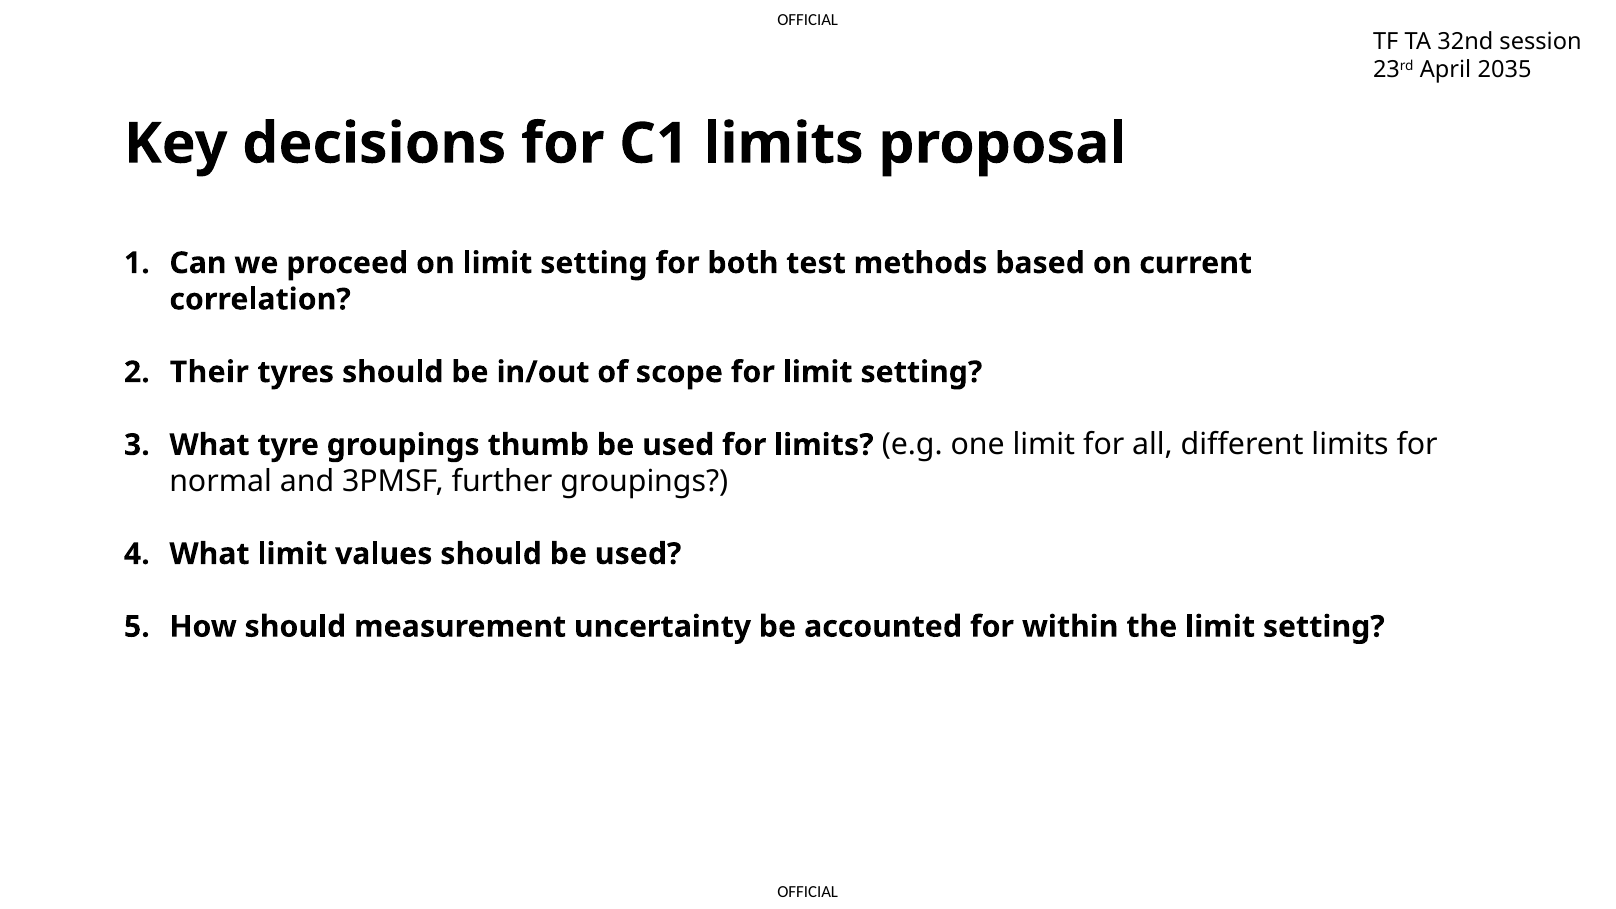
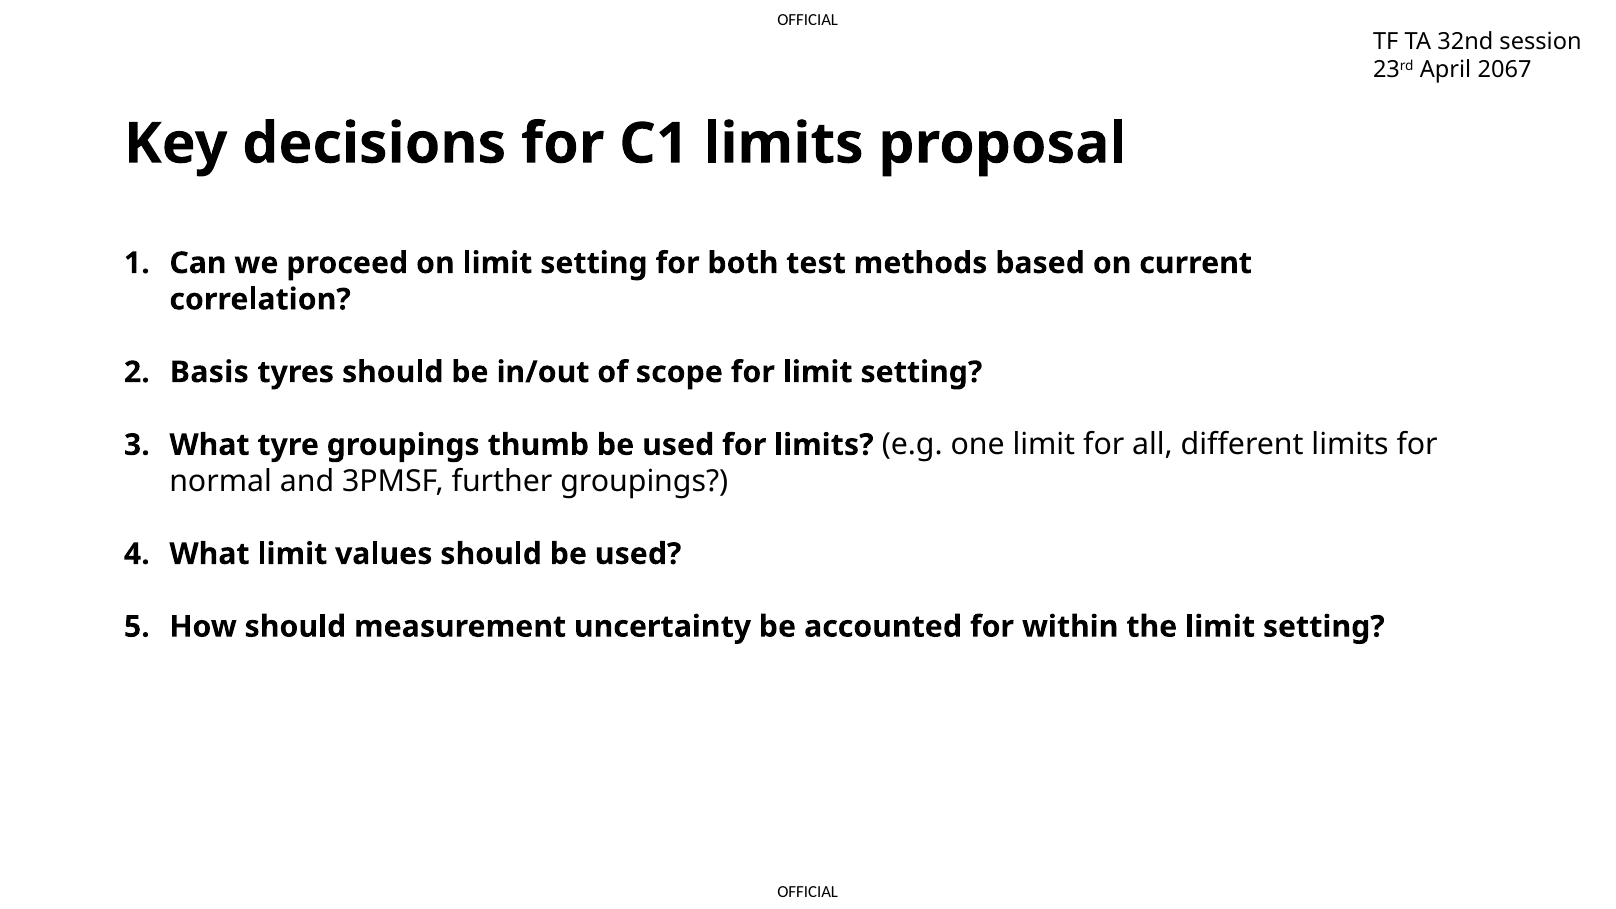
2035: 2035 -> 2067 (1505, 70)
Their: Their -> Basis (209, 372)
